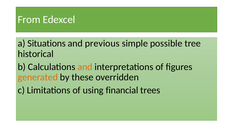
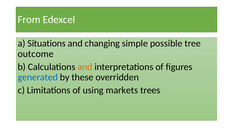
previous: previous -> changing (102, 43)
historical: historical -> outcome (36, 54)
generated colour: orange -> blue (38, 77)
financial: financial -> markets (122, 90)
